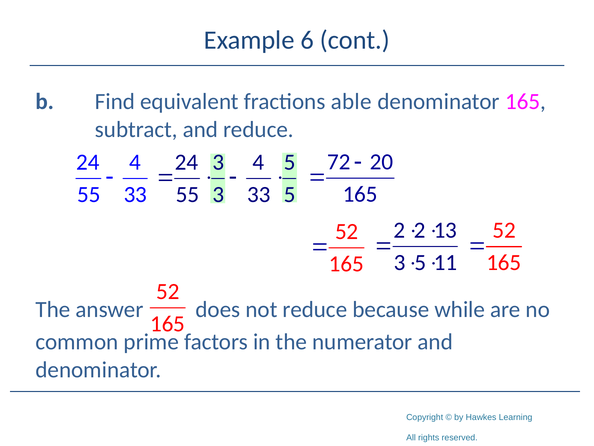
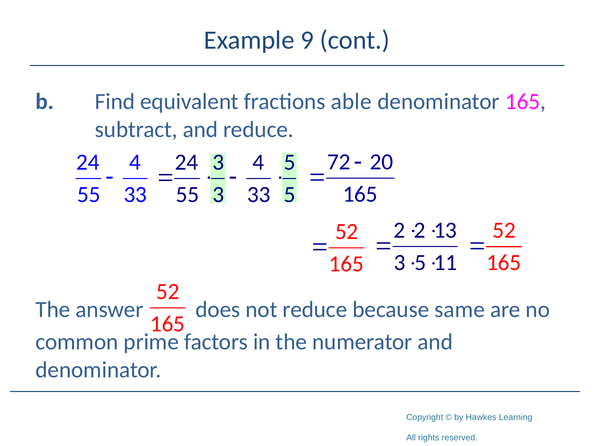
6: 6 -> 9 (307, 40)
while: while -> same (460, 309)
